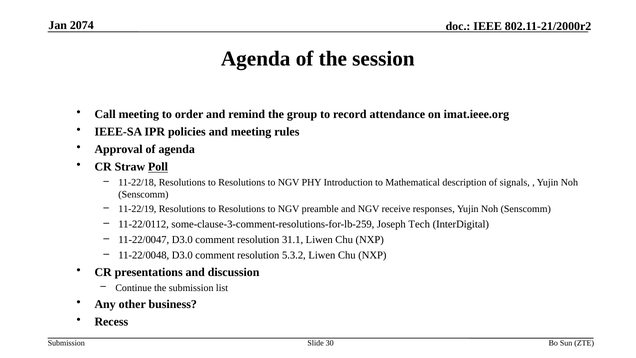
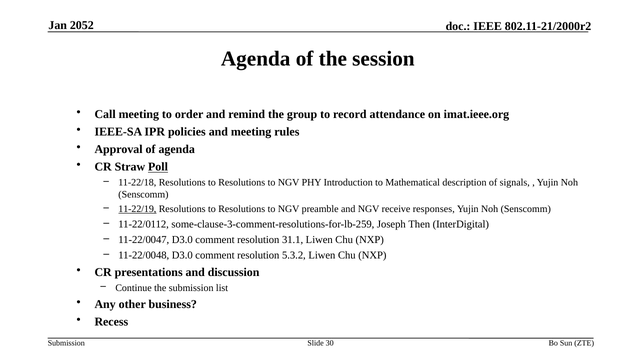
2074: 2074 -> 2052 (82, 25)
11-22/19 underline: none -> present (137, 209)
Tech: Tech -> Then (419, 224)
